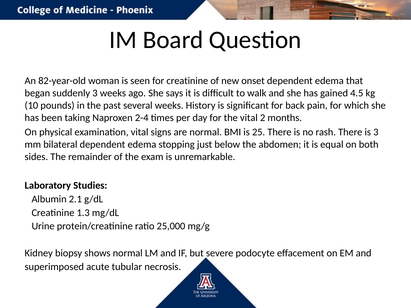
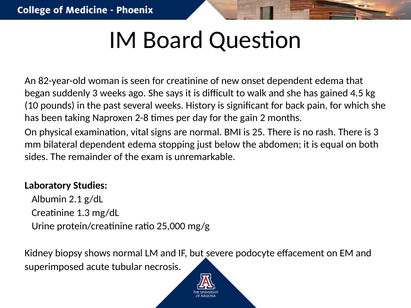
2-4: 2-4 -> 2-8 (142, 118)
the vital: vital -> gain (249, 118)
